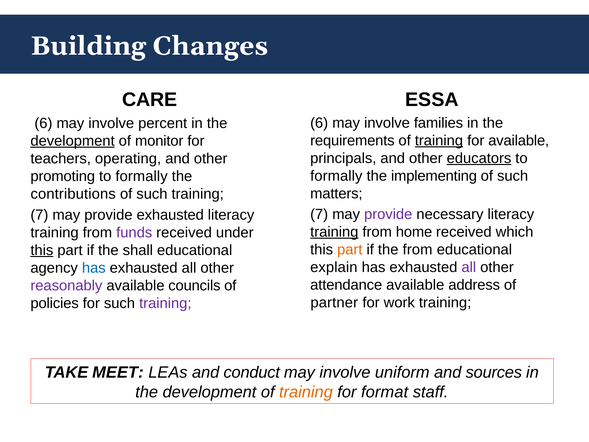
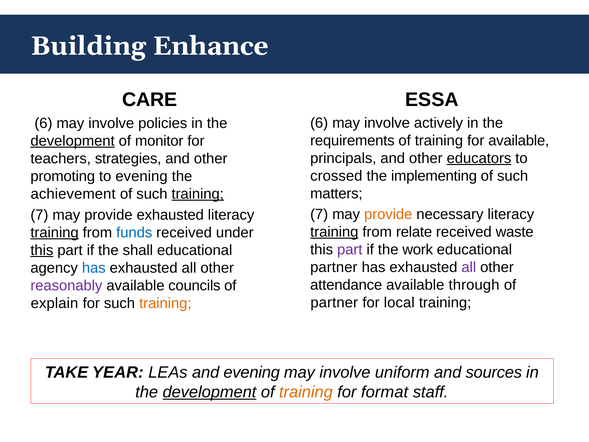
Changes: Changes -> Enhance (211, 46)
families: families -> actively (438, 123)
percent: percent -> policies (163, 123)
training underline: present -> none (439, 140)
operating: operating -> strategies (128, 158)
formally: formally -> crossed (336, 176)
formally: formally -> evening (142, 176)
contributions: contributions -> achievement (73, 194)
training underline: none -> present (198, 194)
provide colour: purple -> orange (388, 214)
home: home -> relate (414, 232)
which: which -> waste (515, 232)
training underline: none -> present (55, 232)
funds colour: purple -> blue (134, 232)
part colour: orange -> purple (350, 249)
the from: from -> work (418, 249)
explain: explain -> partner (334, 267)
address: address -> through (474, 285)
work: work -> local (399, 302)
policies: policies -> explain (54, 303)
training colour: purple -> orange (165, 303)
MEET: MEET -> YEAR (118, 372)
and conduct: conduct -> evening (252, 372)
development underline: none -> present (209, 392)
